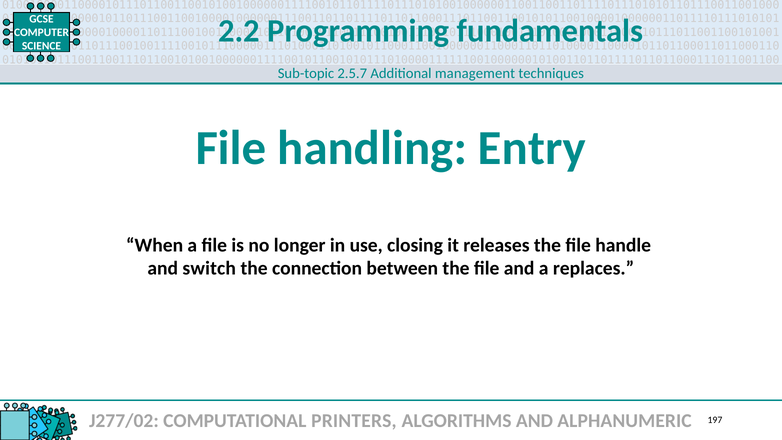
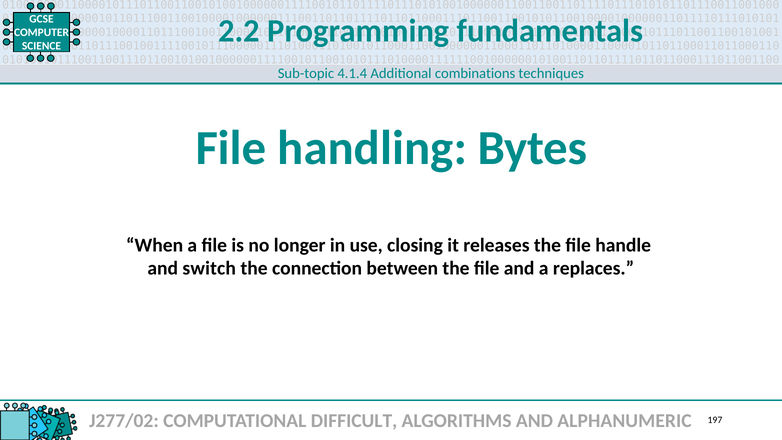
2.5.7: 2.5.7 -> 4.1.4 (352, 73)
management: management -> combinations (475, 73)
Entry: Entry -> Bytes (532, 148)
PRINTERS: PRINTERS -> DIFFICULT (354, 421)
